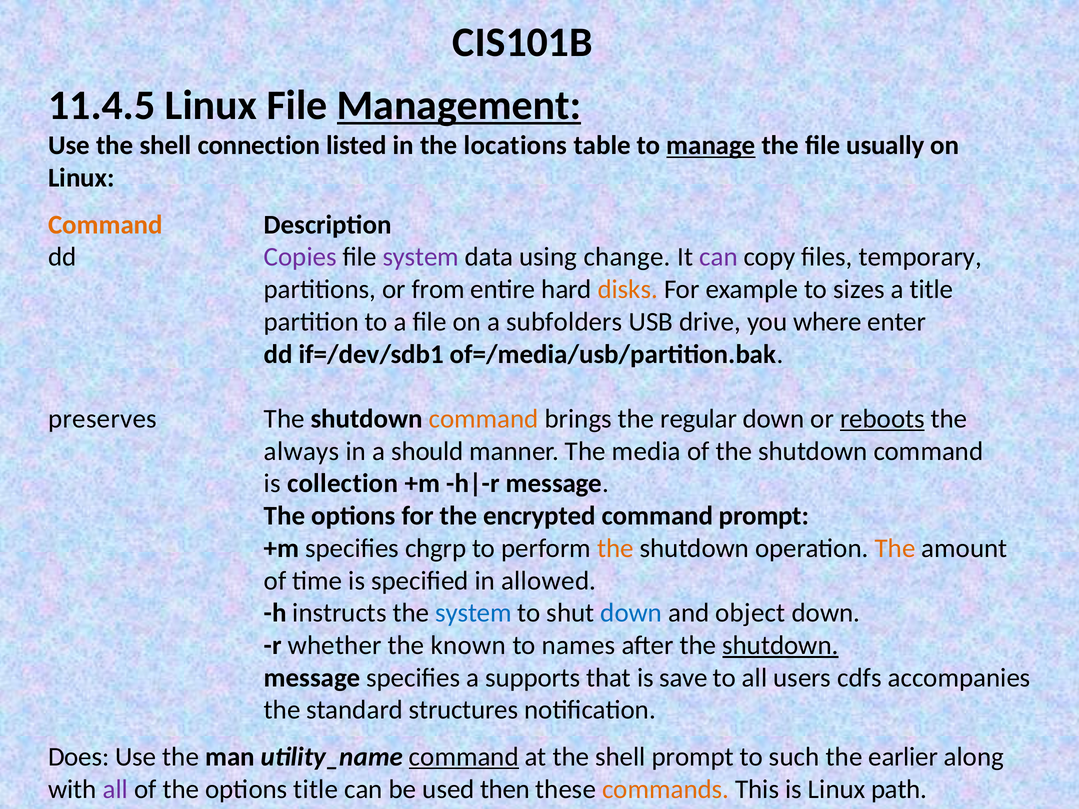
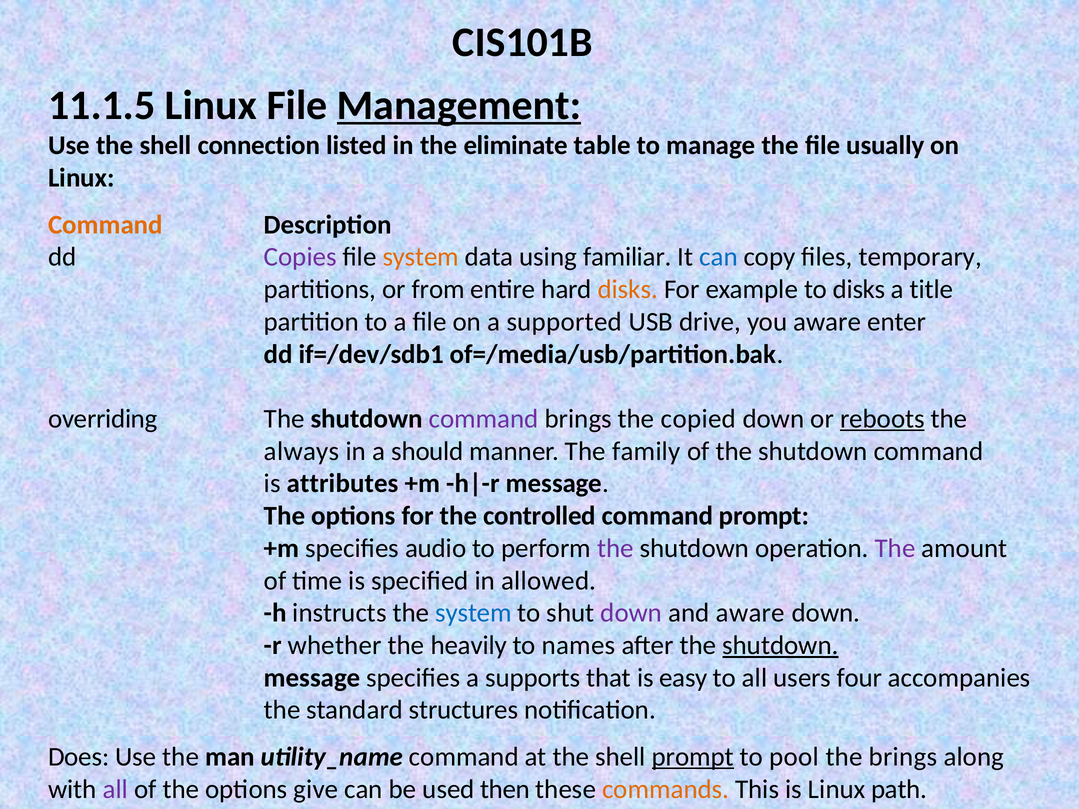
11.4.5: 11.4.5 -> 11.1.5 (102, 105)
locations: locations -> eliminate (516, 146)
manage underline: present -> none (711, 146)
system colour: purple -> orange (421, 257)
change: change -> familiar (627, 257)
can colour: purple -> blue (719, 257)
to sizes: sizes -> disks (859, 289)
subfolders: subfolders -> supported (564, 322)
you where: where -> aware (827, 322)
preserves: preserves -> overriding (103, 419)
command colour: orange -> purple (484, 419)
regular: regular -> copied (698, 419)
media: media -> family (646, 451)
collection: collection -> attributes (343, 484)
encrypted: encrypted -> controlled (540, 516)
chgrp: chgrp -> audio (436, 548)
the colour: orange -> purple (615, 548)
The colour: orange -> purple (895, 548)
down colour: blue -> purple (631, 613)
and object: object -> aware (750, 613)
known: known -> heavily (469, 646)
save: save -> easy (683, 678)
cdfs: cdfs -> four (860, 678)
command underline: present -> none (464, 757)
prompt underline: none -> present (693, 757)
such: such -> pool (794, 757)
the earlier: earlier -> brings (903, 757)
options title: title -> give (316, 789)
